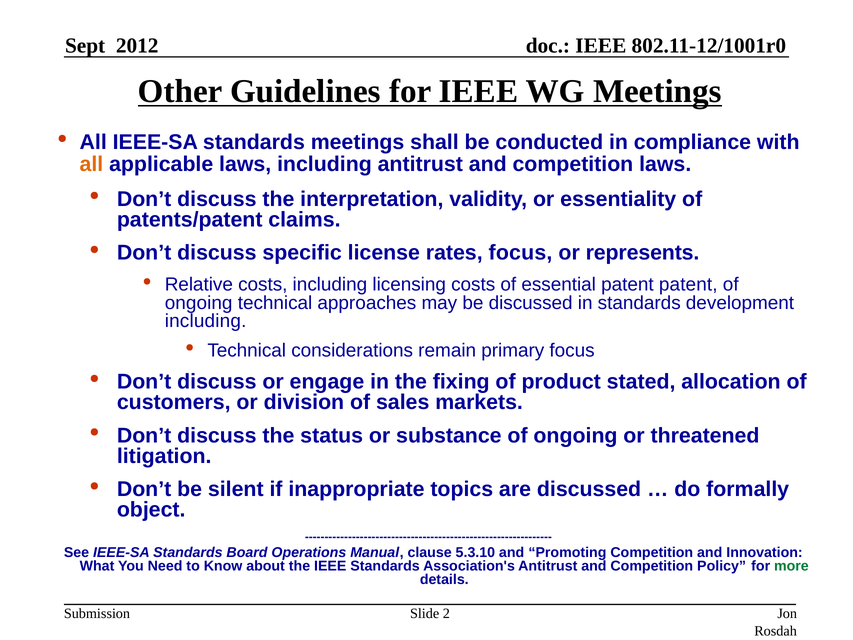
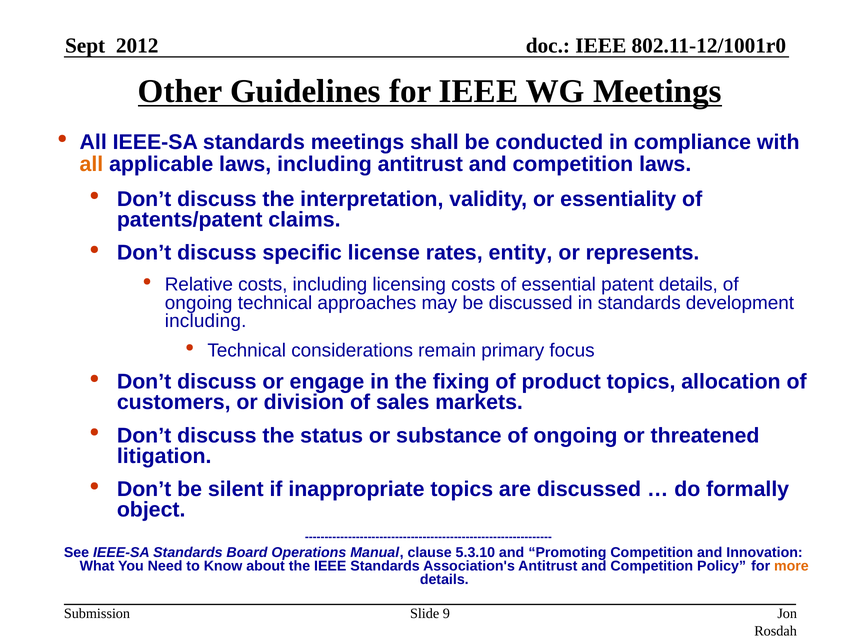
rates focus: focus -> entity (520, 253)
patent patent: patent -> details (688, 284)
product stated: stated -> topics (641, 382)
more colour: green -> orange (791, 566)
2: 2 -> 9 (446, 614)
